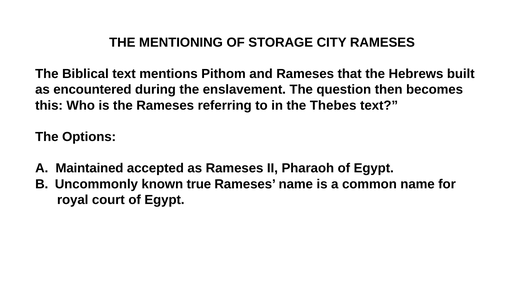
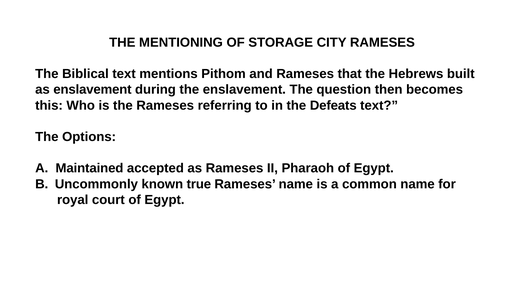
as encountered: encountered -> enslavement (92, 90)
Thebes: Thebes -> Defeats (333, 105)
